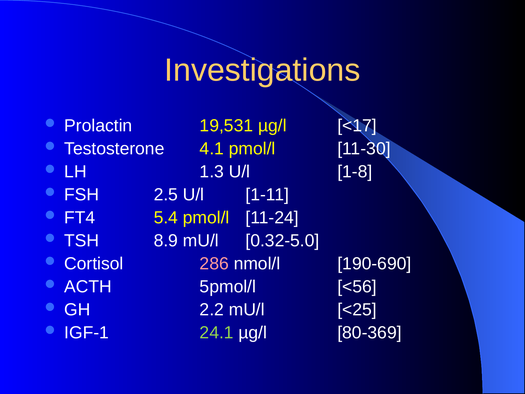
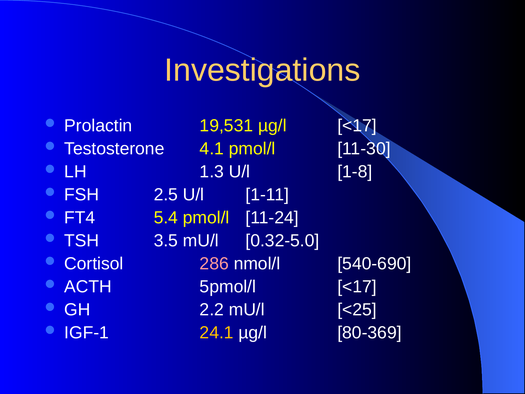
8.9: 8.9 -> 3.5 (166, 241)
190-690: 190-690 -> 540-690 (374, 264)
5pmol/l <56: <56 -> <17 (357, 287)
24.1 colour: light green -> yellow (217, 333)
